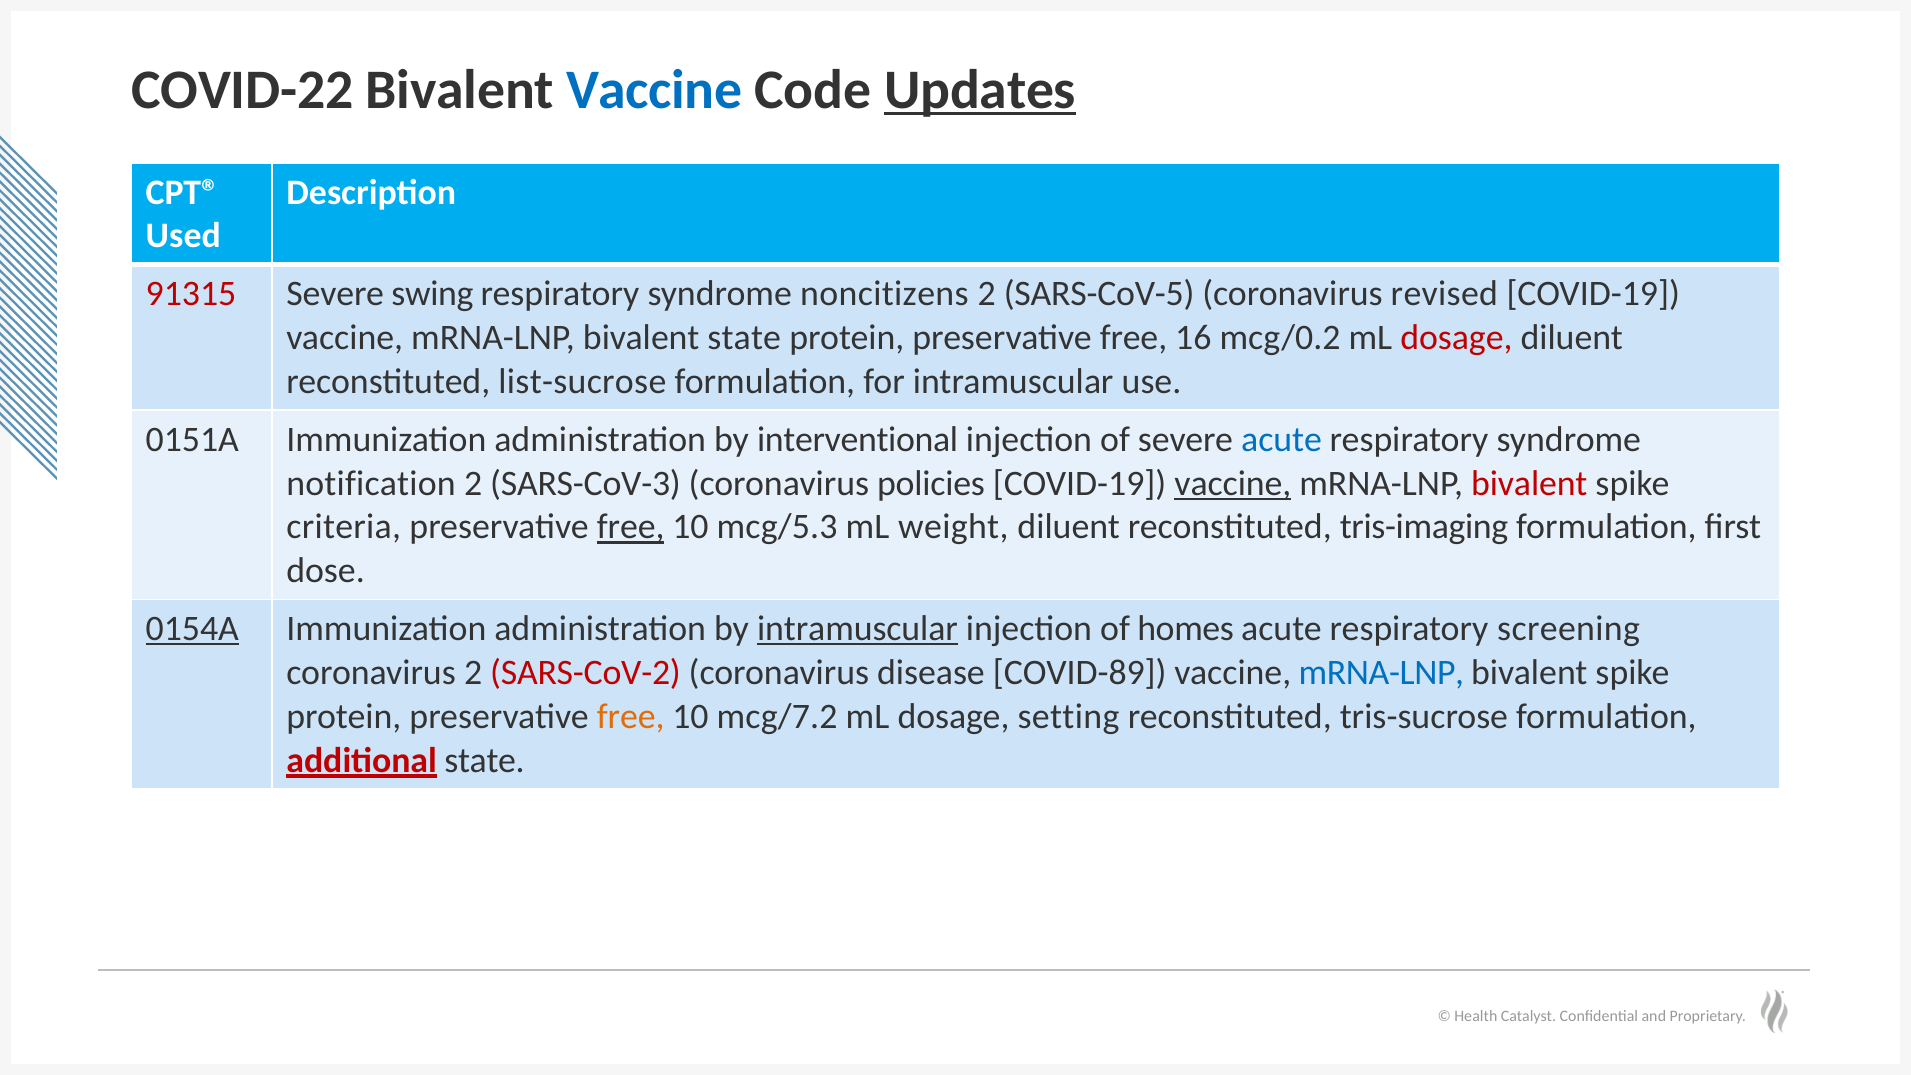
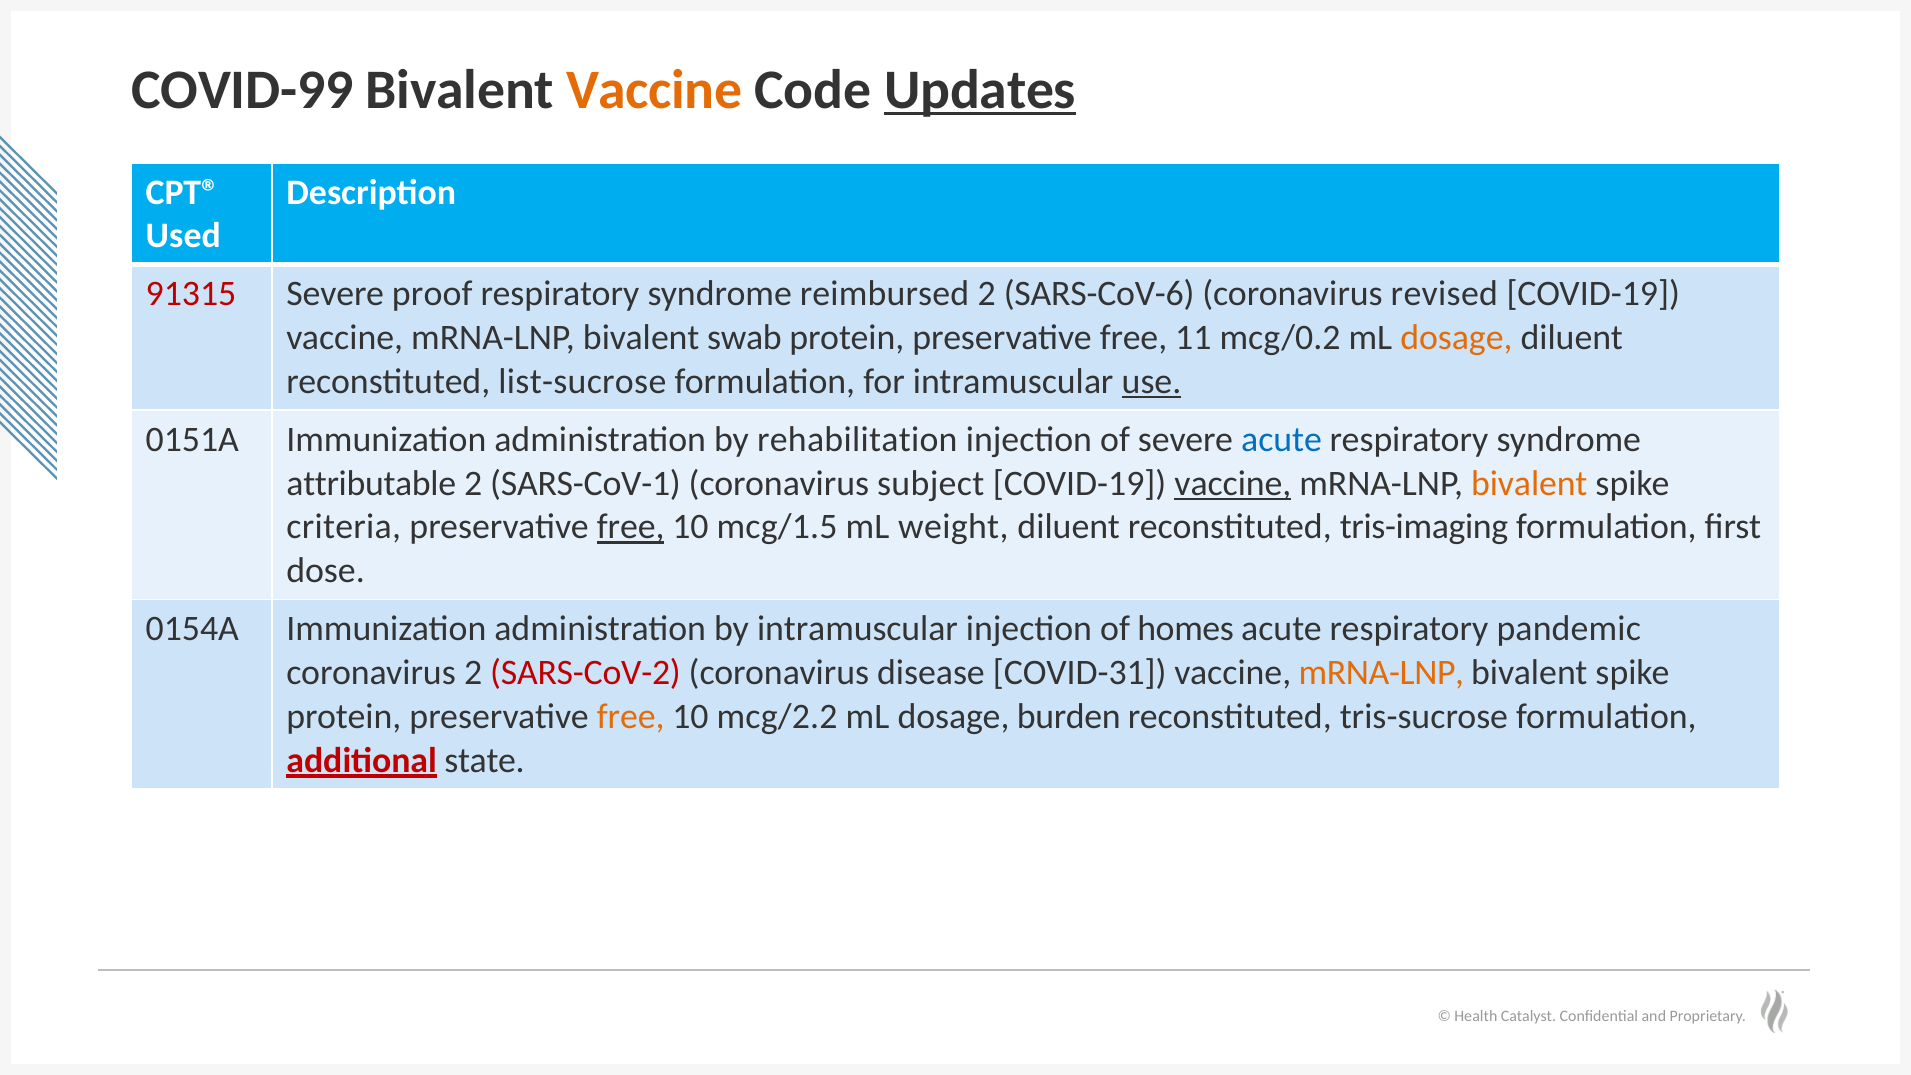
COVID-22: COVID-22 -> COVID-99 (242, 90)
Vaccine colour: blue -> orange (654, 90)
swing: swing -> proof (432, 294)
noncitizens: noncitizens -> reimbursed (885, 294)
SARS-CoV-5: SARS-CoV-5 -> SARS-CoV-6 (1099, 294)
bivalent state: state -> swab (744, 338)
16: 16 -> 11 (1193, 338)
dosage colour: red -> orange (1456, 338)
use underline: none -> present (1152, 382)
interventional: interventional -> rehabilitation (857, 440)
notification: notification -> attributable (371, 483)
SARS-CoV-3: SARS-CoV-3 -> SARS-CoV-1 (586, 483)
policies: policies -> subject (931, 483)
bivalent colour: red -> orange (1529, 483)
mcg/5.3: mcg/5.3 -> mcg/1.5 (777, 527)
0154A underline: present -> none (192, 629)
intramuscular underline: present -> none (857, 629)
screening: screening -> pandemic (1569, 629)
COVID-89: COVID-89 -> COVID-31 (1080, 673)
mRNA-LNP colour: blue -> orange (1381, 673)
mcg/7.2: mcg/7.2 -> mcg/2.2 (777, 716)
setting: setting -> burden (1069, 716)
